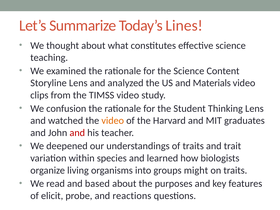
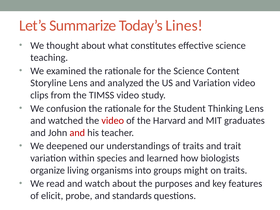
and Materials: Materials -> Variation (212, 83)
video colour: orange -> red (113, 121)
based: based -> watch (97, 184)
reactions: reactions -> standards (132, 196)
